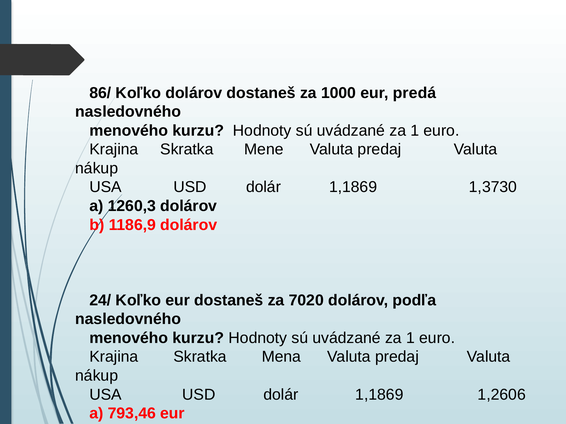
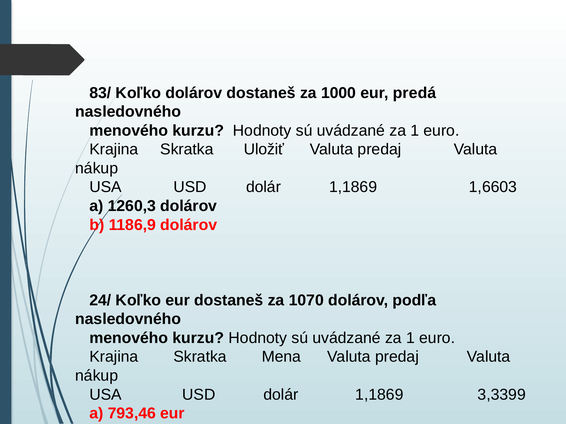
86/: 86/ -> 83/ (100, 93)
Mene: Mene -> Uložiť (264, 150)
1,3730: 1,3730 -> 1,6603 (493, 187)
7020: 7020 -> 1070 (306, 301)
1,2606: 1,2606 -> 3,3399 (502, 395)
